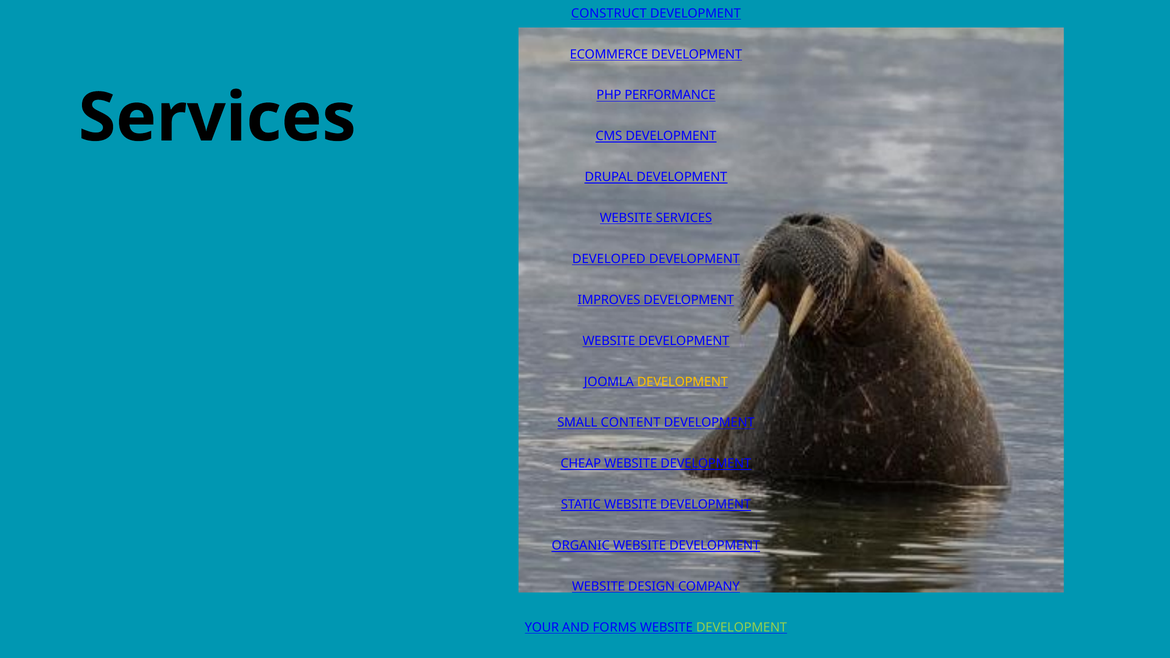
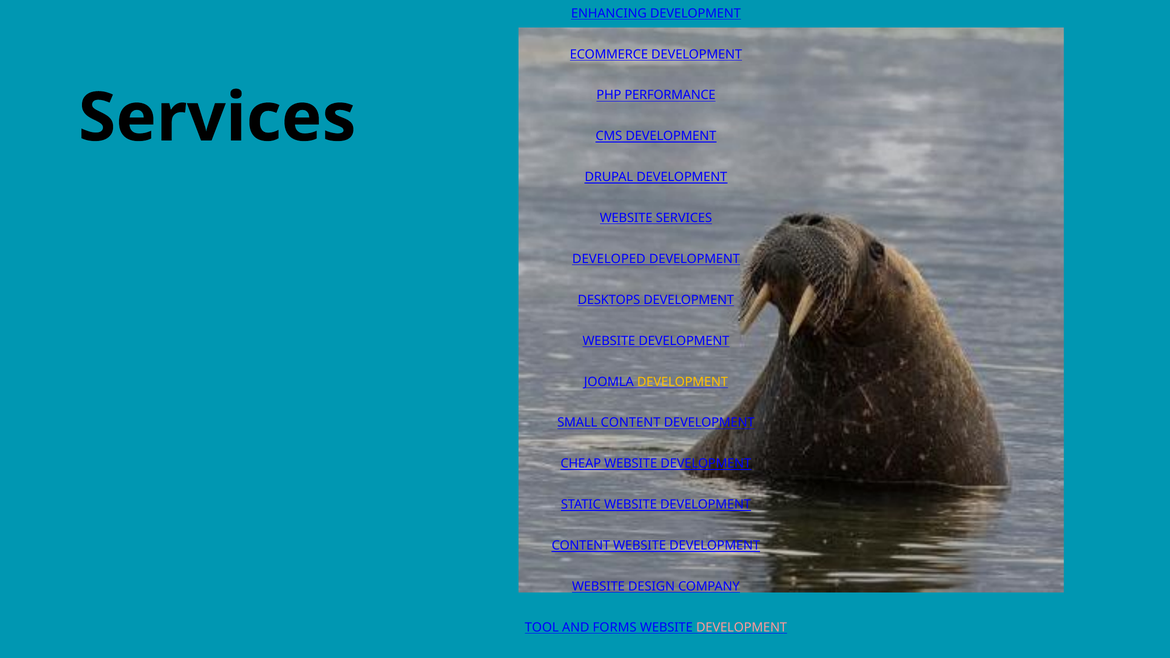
CONSTRUCT: CONSTRUCT -> ENHANCING (609, 13)
IMPROVES: IMPROVES -> DESKTOPS (609, 300)
ORGANIC: ORGANIC -> CONTENT (581, 546)
YOUR: YOUR -> TOOL (542, 628)
DEVELOPMENT colour: light green -> pink (742, 628)
